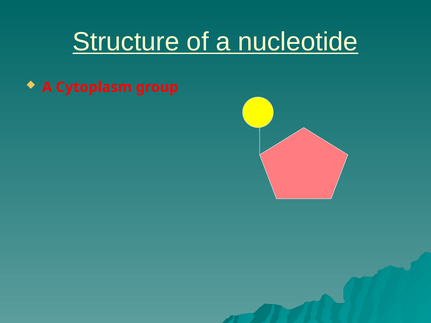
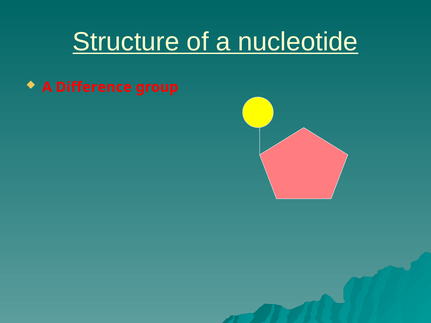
Cytoplasm: Cytoplasm -> Difference (94, 87)
